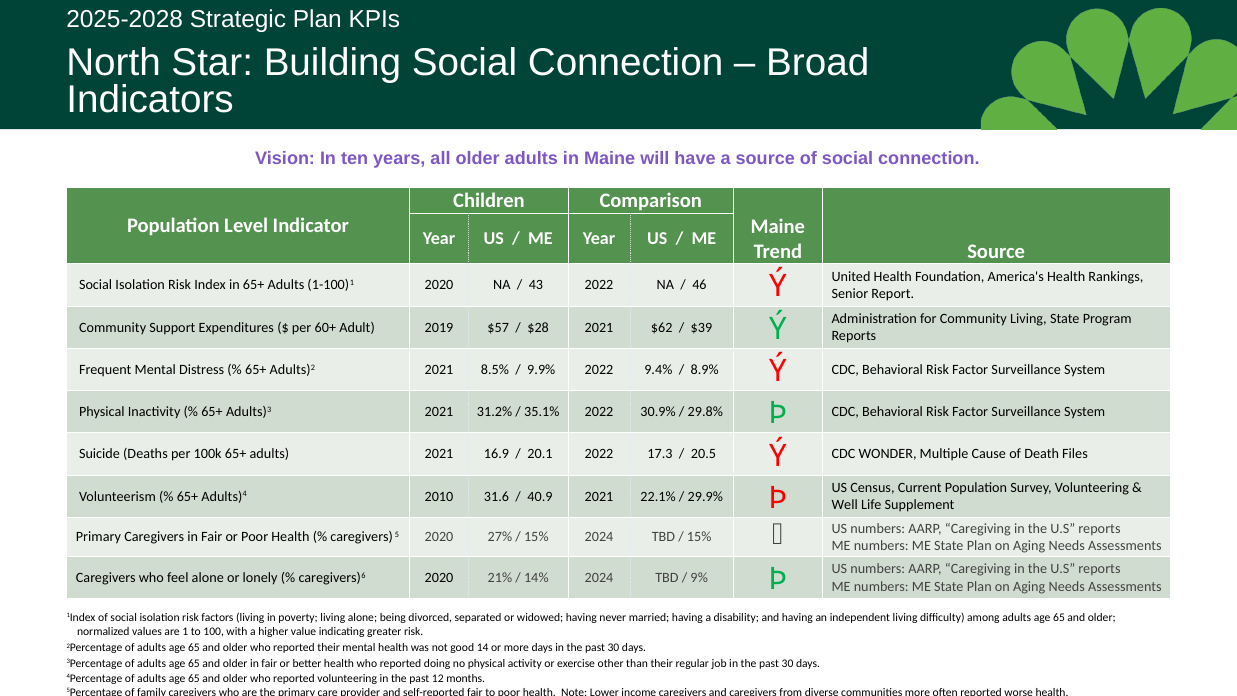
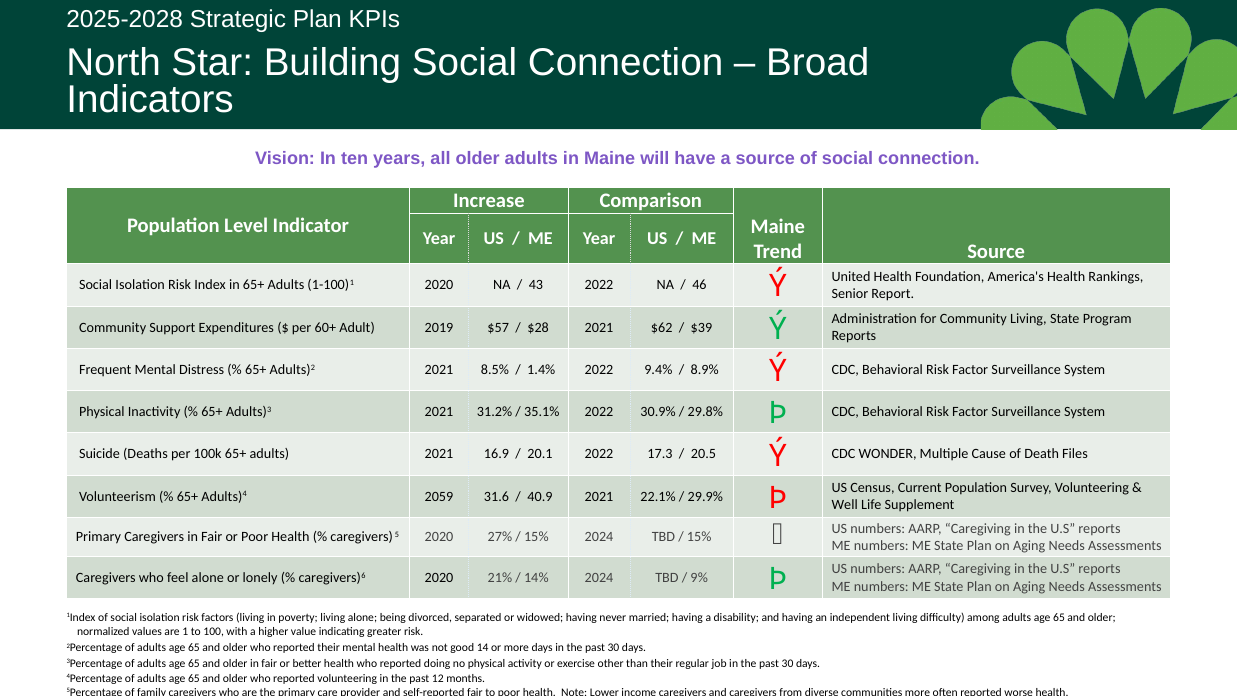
Children: Children -> Increase (489, 201)
9.9%: 9.9% -> 1.4% (541, 370)
2010: 2010 -> 2059 (439, 496)
